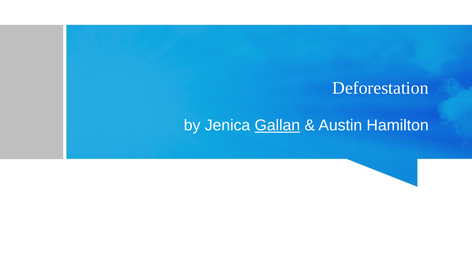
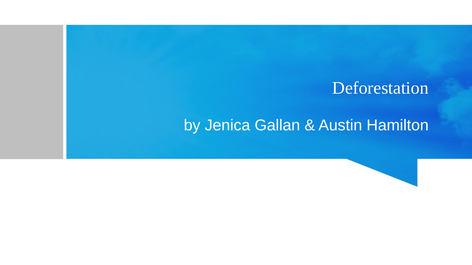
Gallan underline: present -> none (277, 126)
